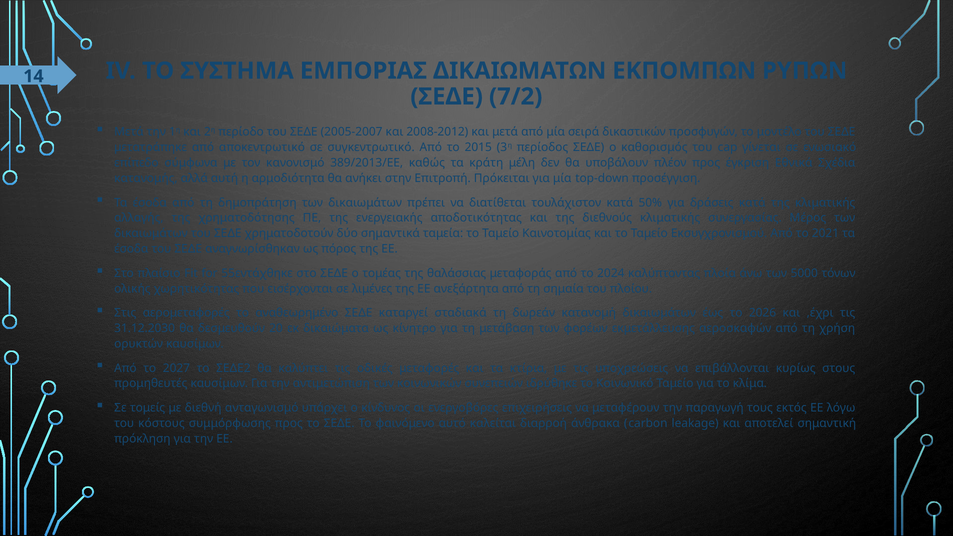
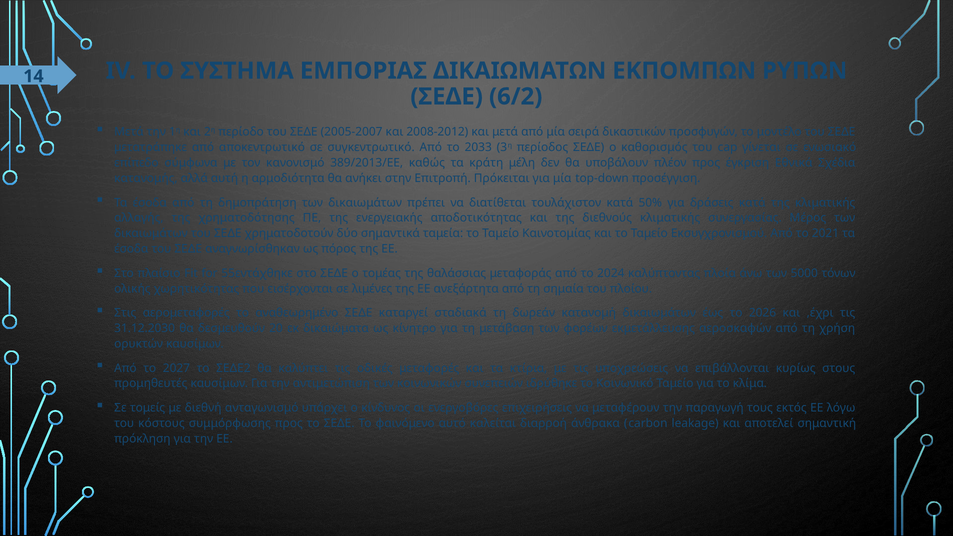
7/2: 7/2 -> 6/2 (516, 97)
2015: 2015 -> 2033 (478, 147)
